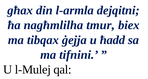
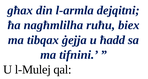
tmur: tmur -> ruħu (101, 25)
